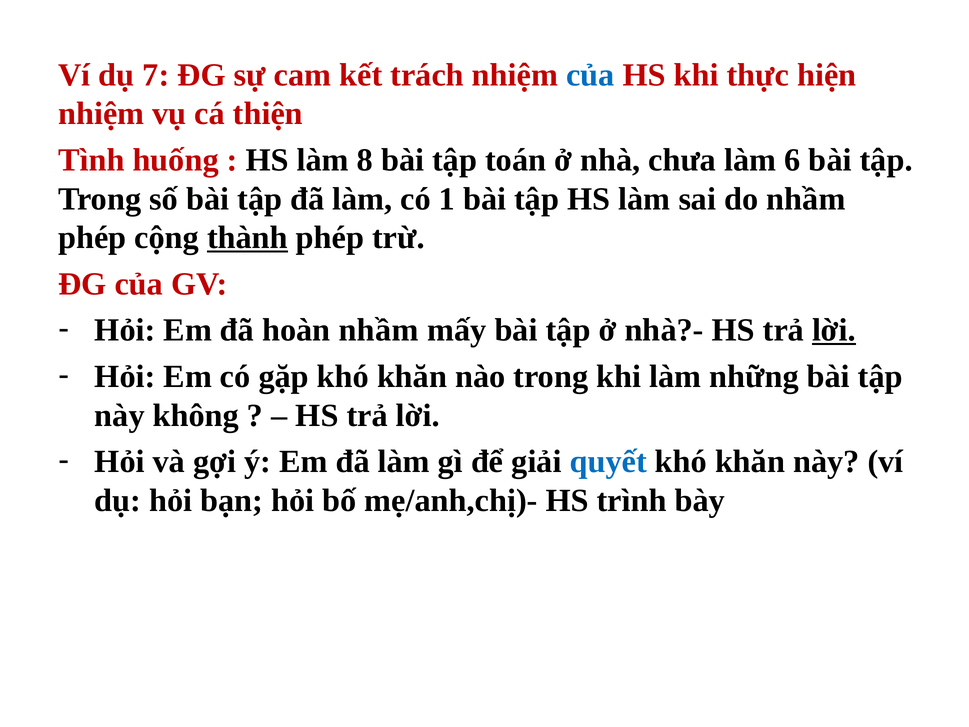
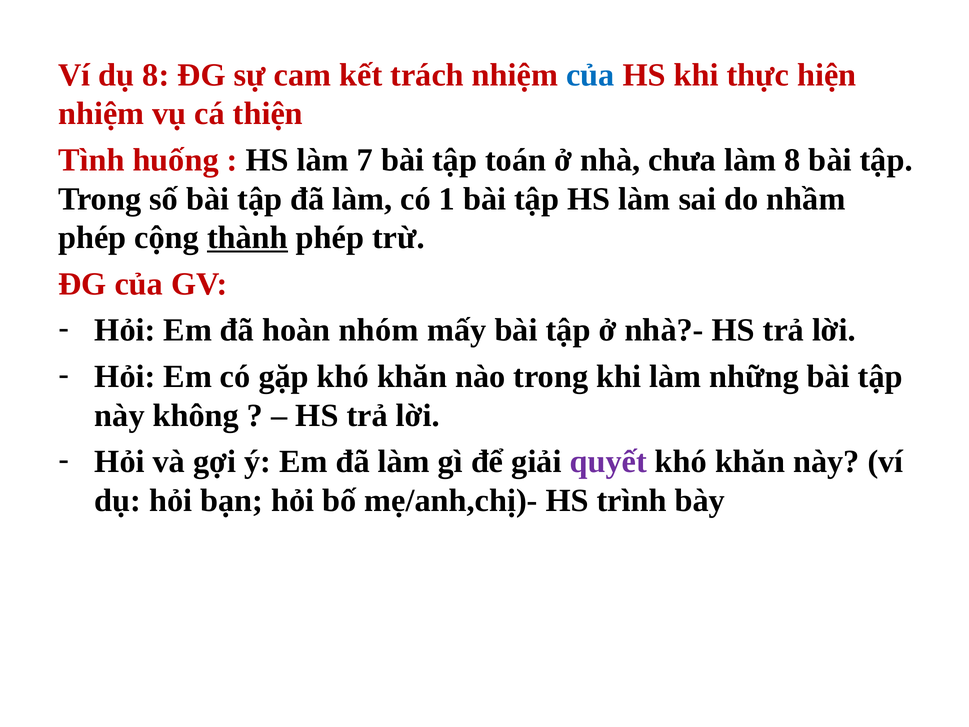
dụ 7: 7 -> 8 (156, 75)
8: 8 -> 7 (365, 160)
làm 6: 6 -> 8 (792, 160)
hoàn nhầm: nhầm -> nhóm (379, 330)
lời underline: present -> none (834, 330)
quyết colour: blue -> purple (608, 462)
